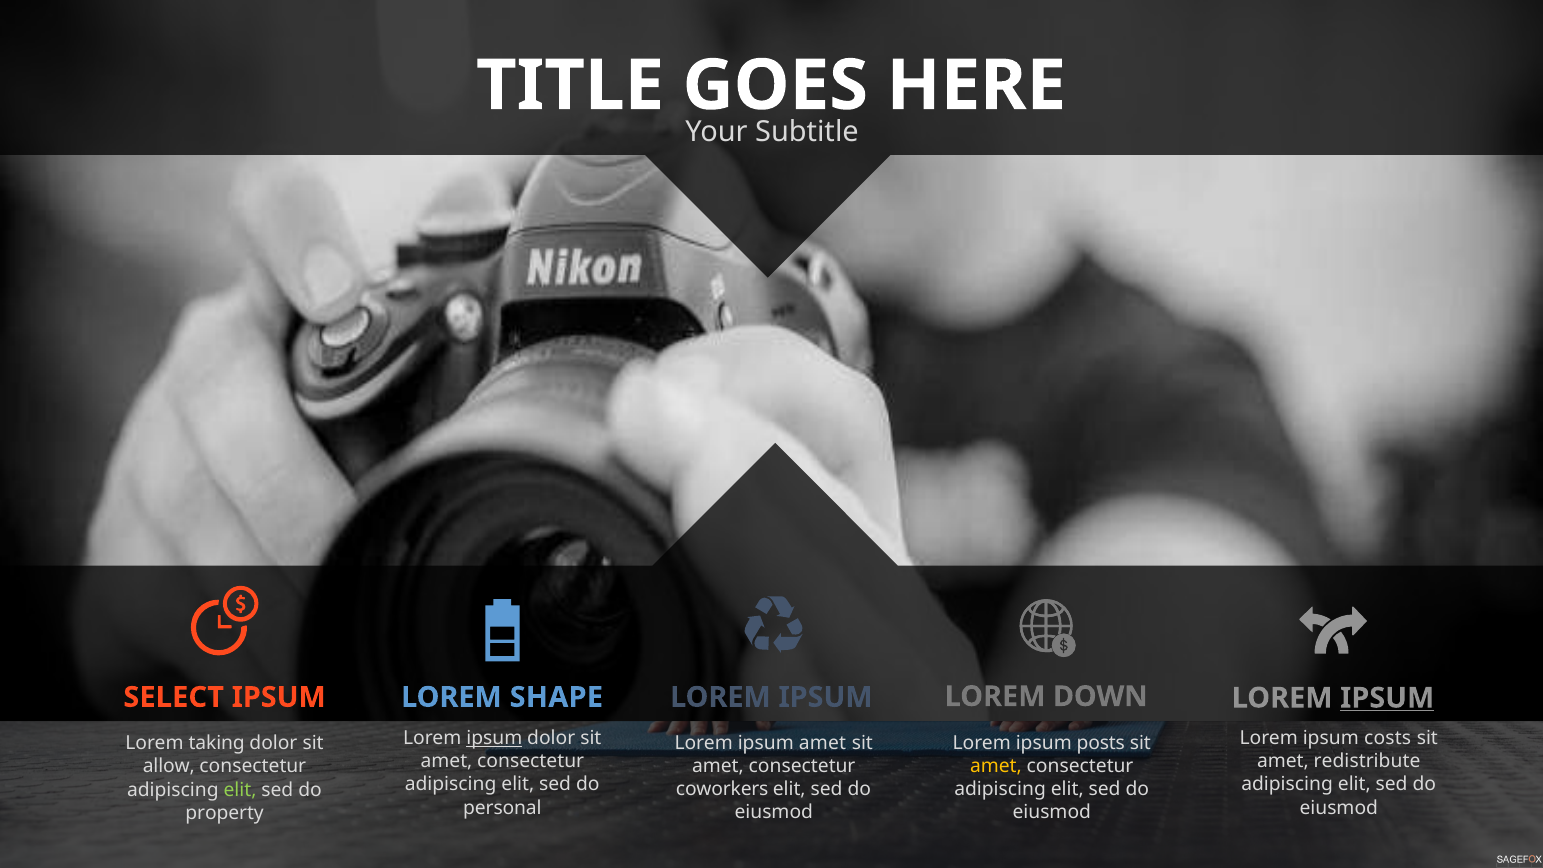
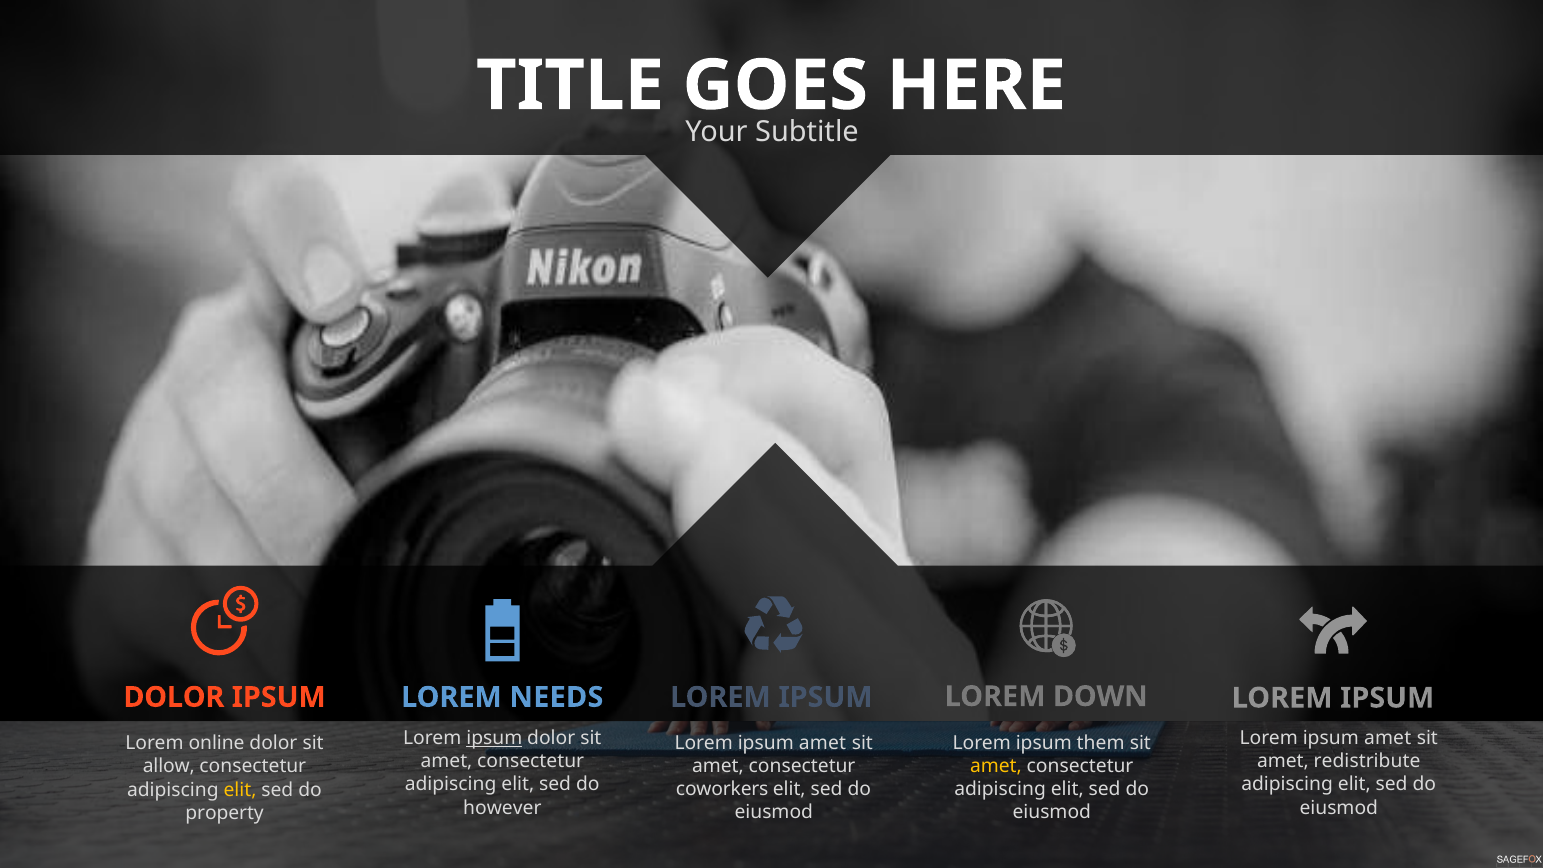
SELECT: SELECT -> DOLOR (174, 697)
SHAPE: SHAPE -> NEEDS (556, 697)
IPSUM underline: present -> none (1387, 698)
costs: costs -> amet (1388, 738)
posts: posts -> them (1101, 743)
taking: taking -> online (217, 743)
elit colour: light green -> yellow (240, 790)
personal: personal -> however (502, 808)
